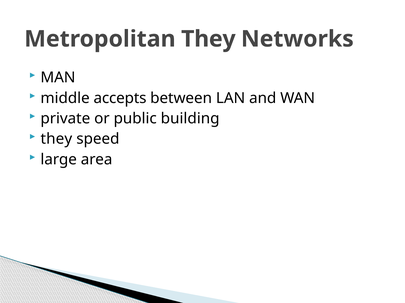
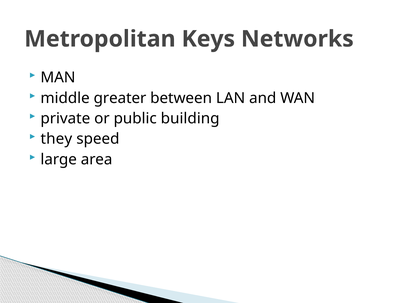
Metropolitan They: They -> Keys (208, 39)
accepts: accepts -> greater (120, 98)
